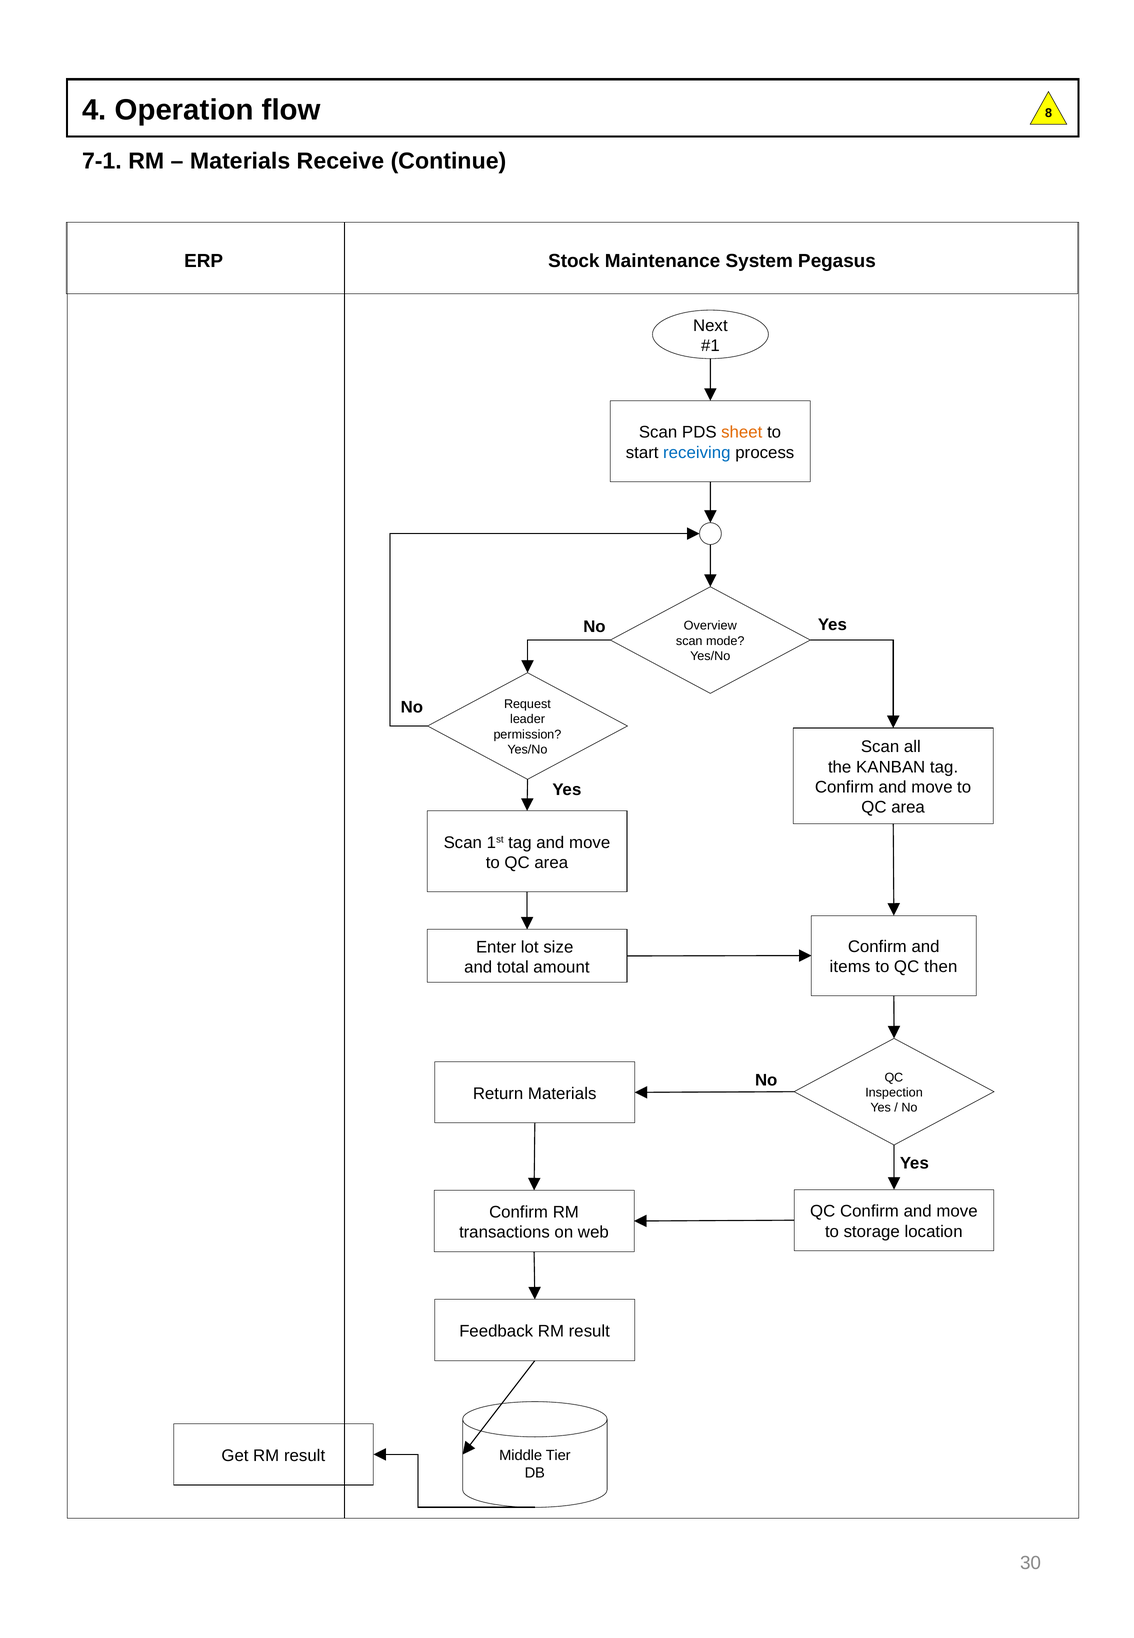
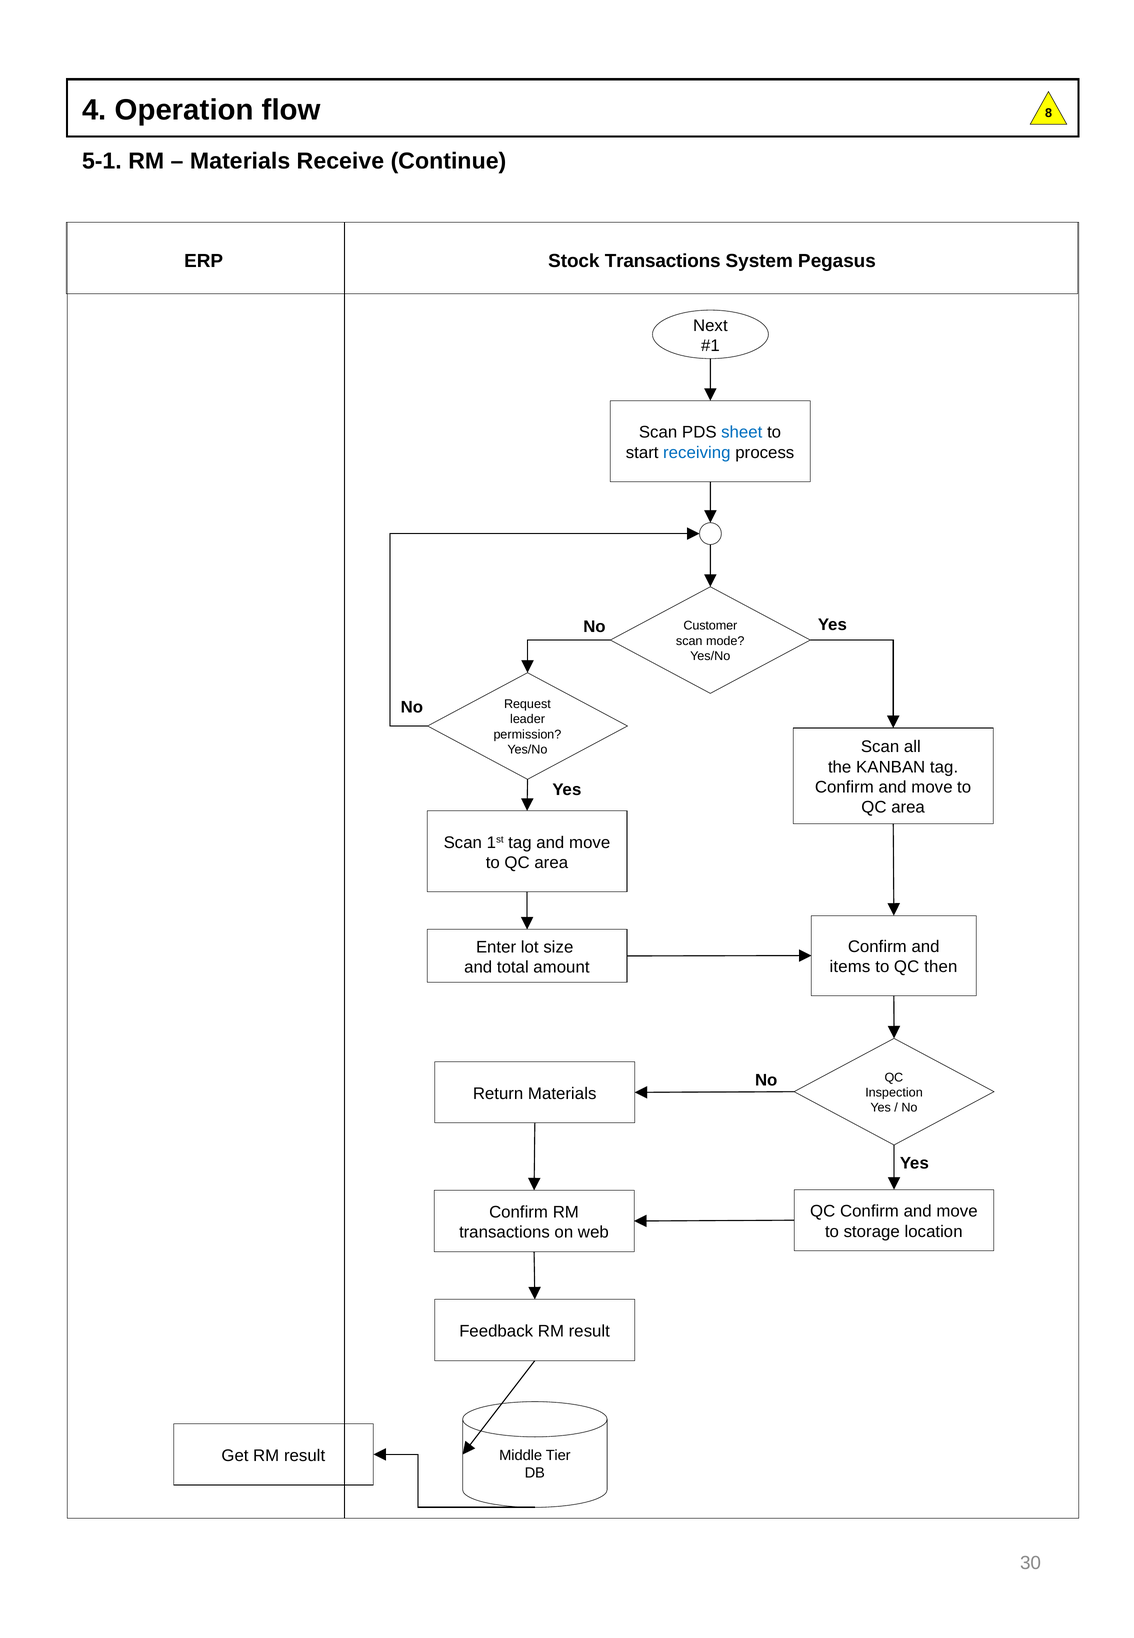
7-1: 7-1 -> 5-1 (102, 161)
Stock Maintenance: Maintenance -> Transactions (663, 261)
sheet colour: orange -> blue (742, 432)
Overview: Overview -> Customer (710, 626)
